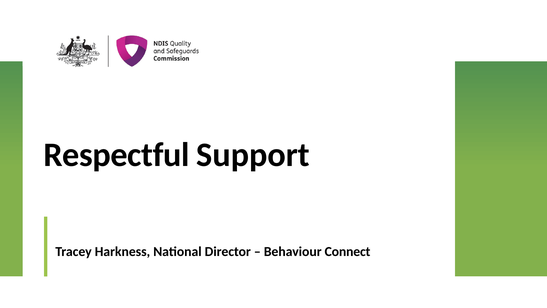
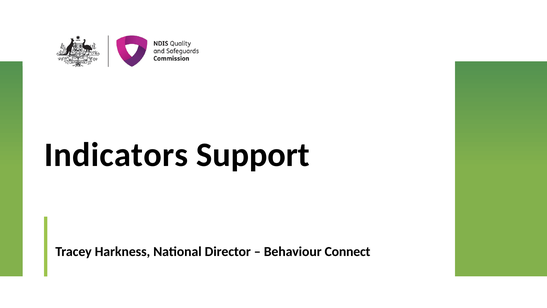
Respectful: Respectful -> Indicators (116, 155)
